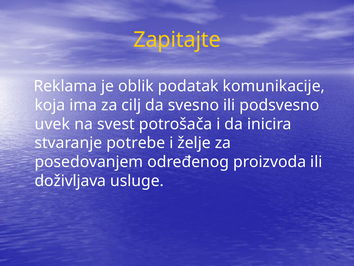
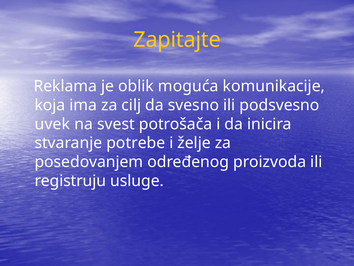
podatak: podatak -> moguća (188, 86)
doživljava: doživljava -> registruju (70, 180)
